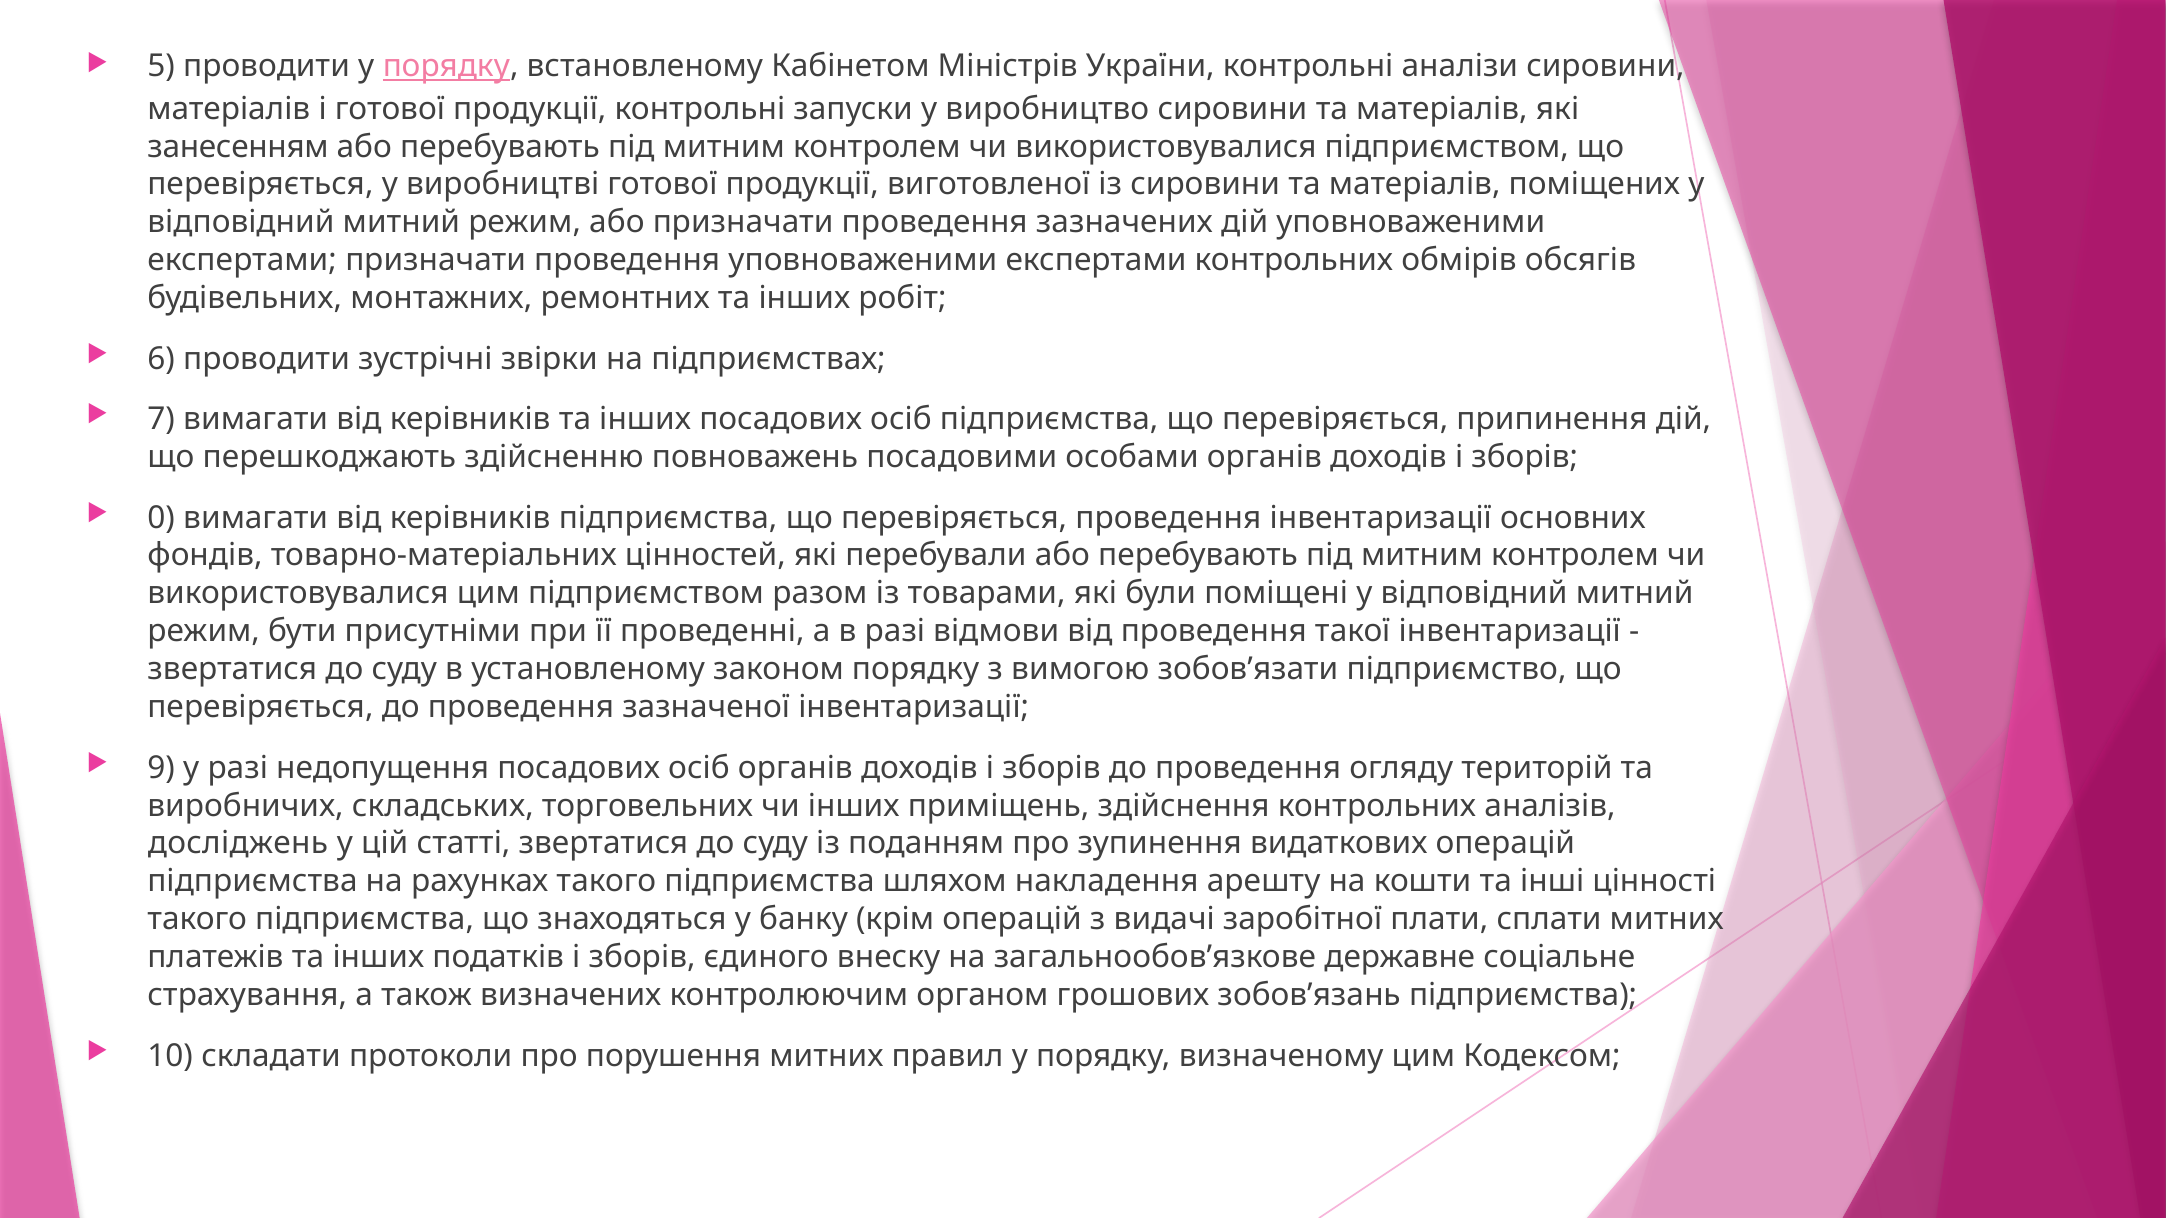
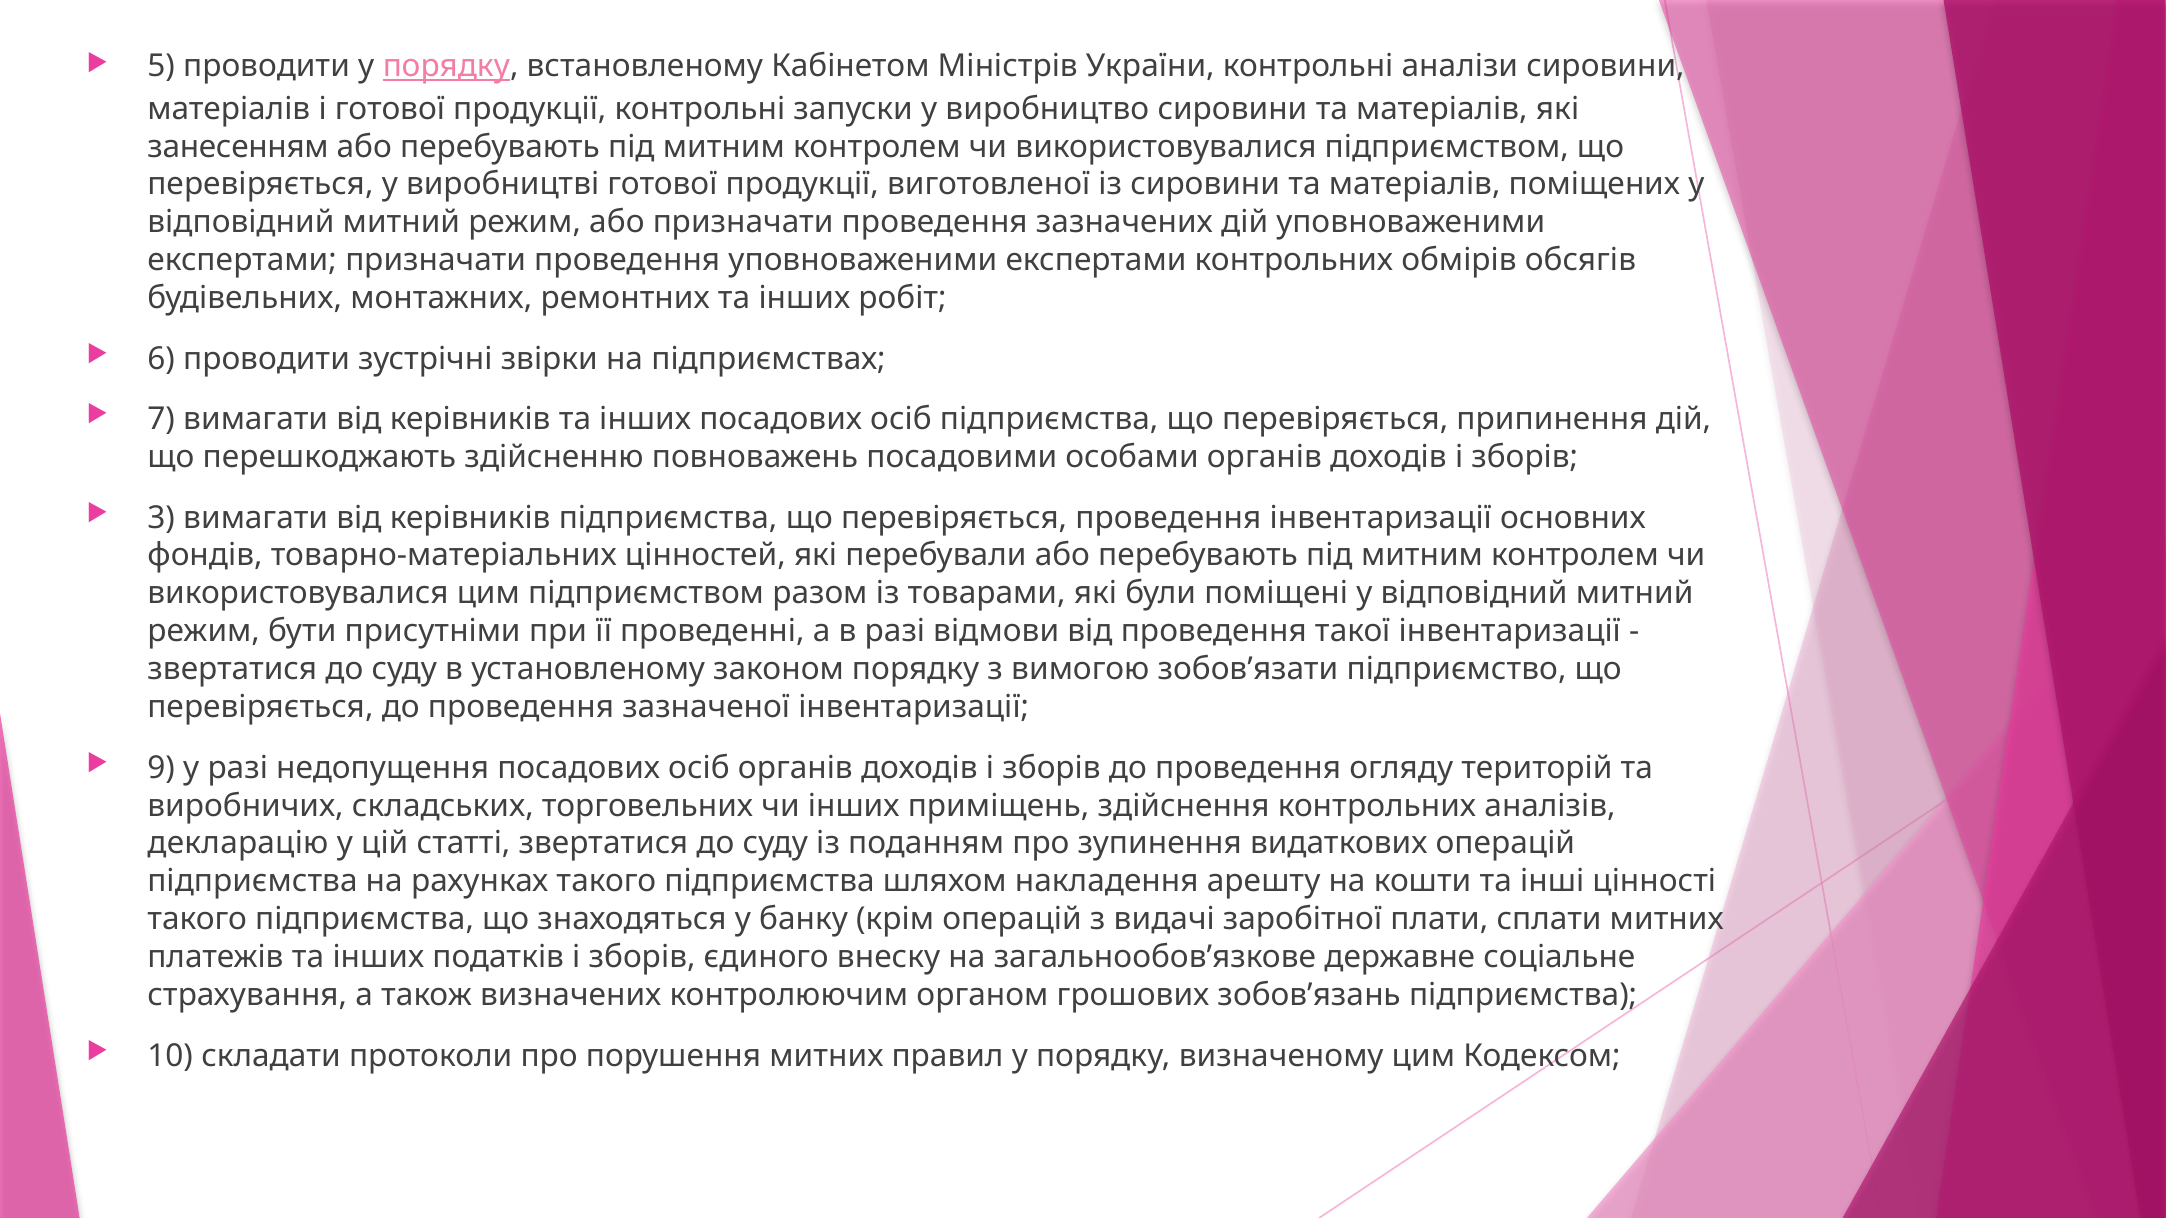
0: 0 -> 3 (161, 518)
досліджень: досліджень -> декларацію (238, 844)
